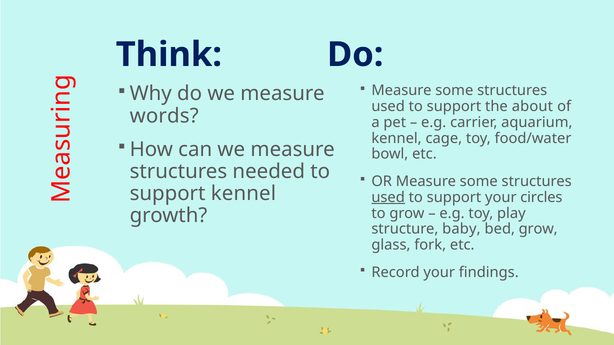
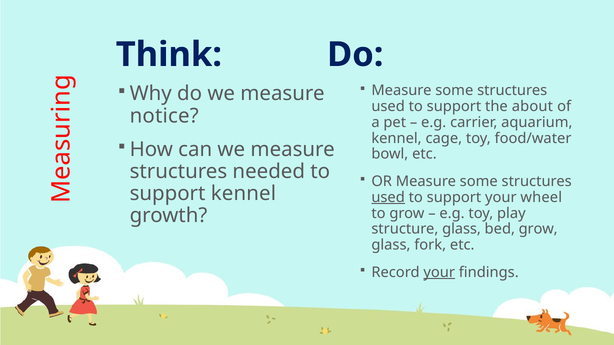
words: words -> notice (164, 116)
circles: circles -> wheel (541, 198)
structure baby: baby -> glass (462, 229)
your underline: none -> present (439, 273)
